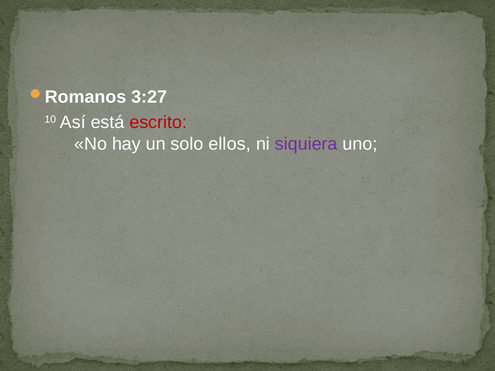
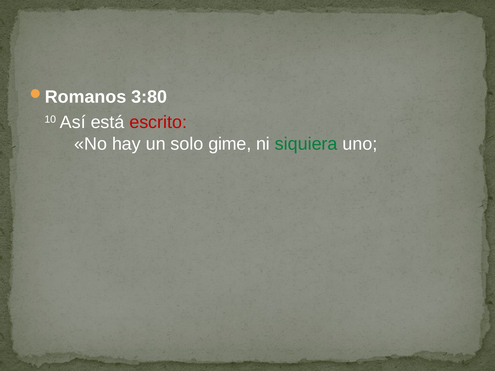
3:27: 3:27 -> 3:80 (149, 97)
ellos: ellos -> gime (230, 144)
siquiera colour: purple -> green (306, 144)
